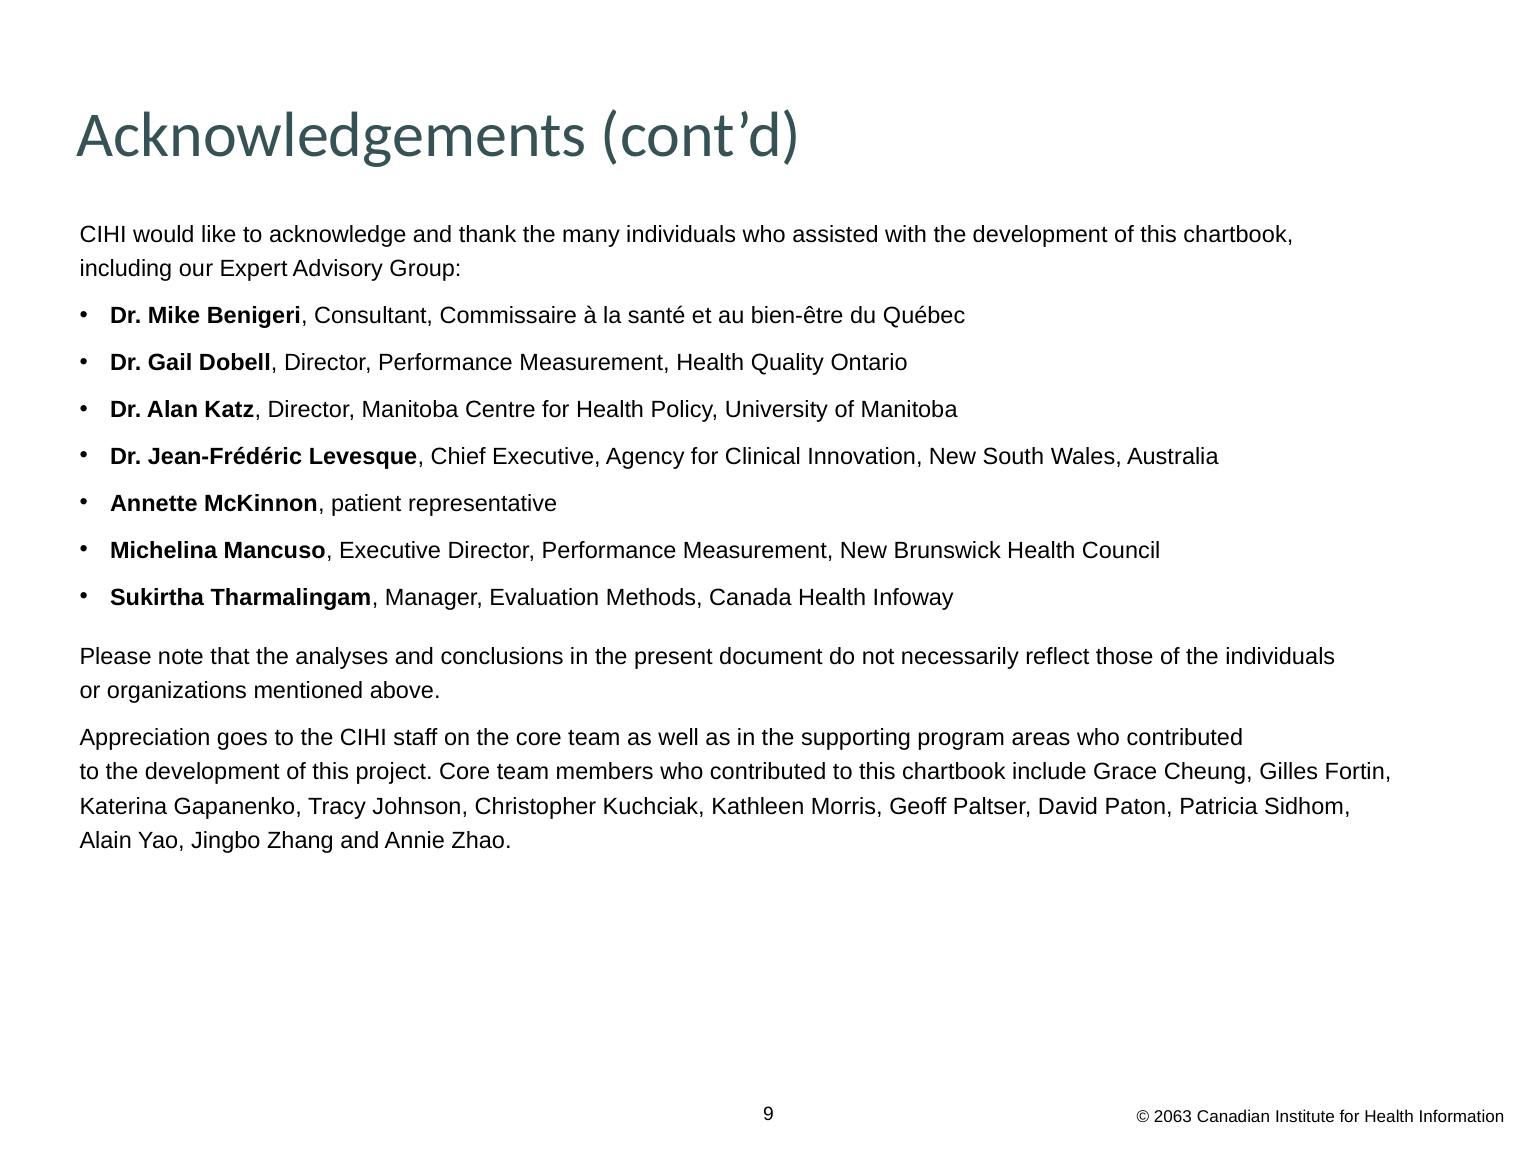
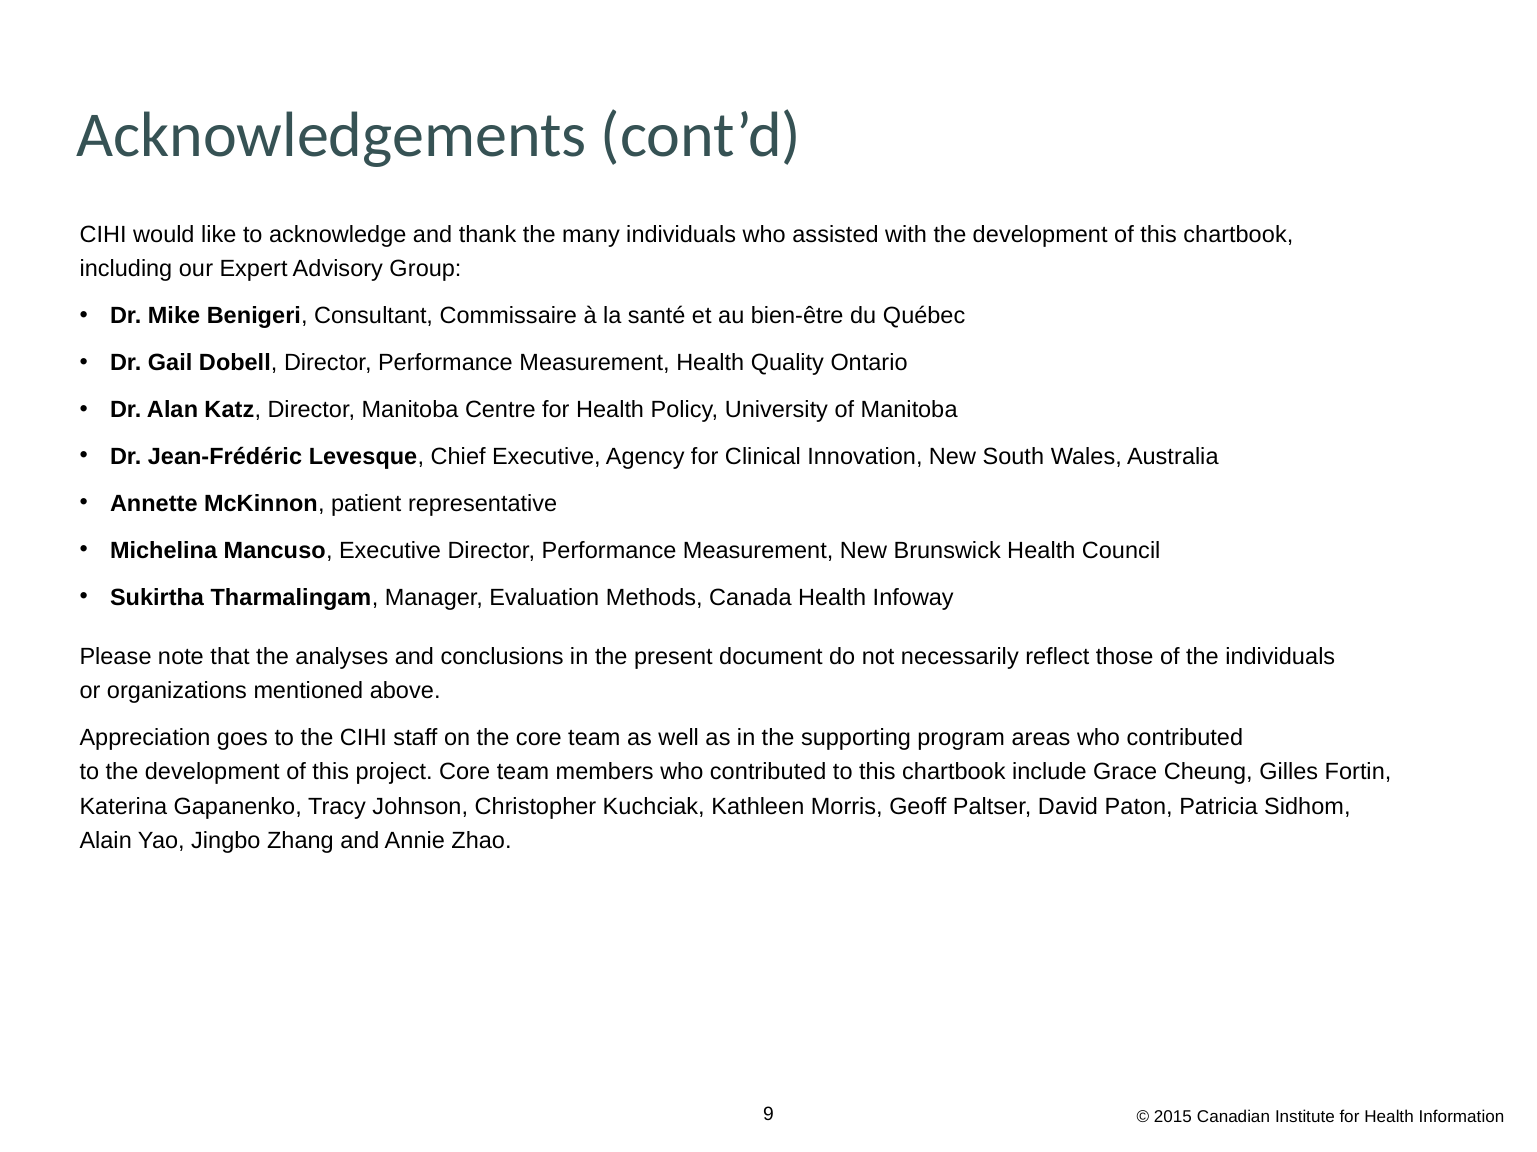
2063: 2063 -> 2015 (1173, 1118)
